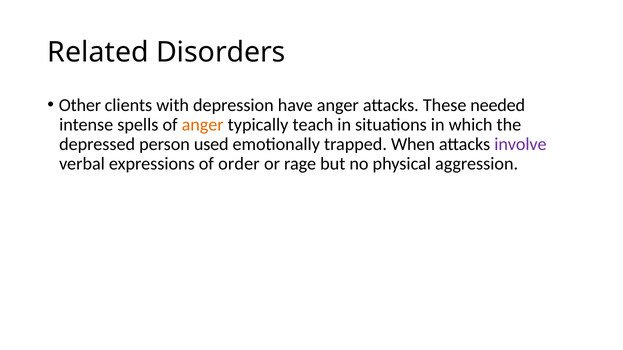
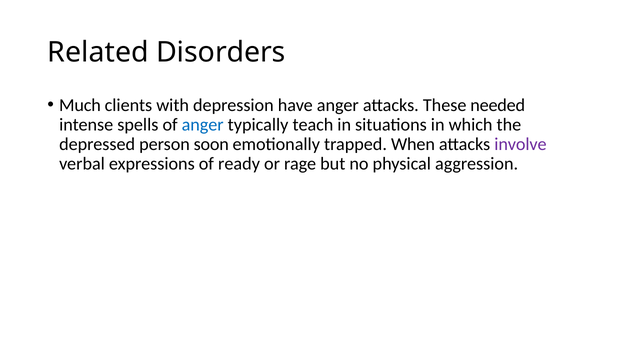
Other: Other -> Much (80, 105)
anger colour: orange -> blue (203, 125)
used: used -> soon (211, 144)
order: order -> ready (239, 164)
